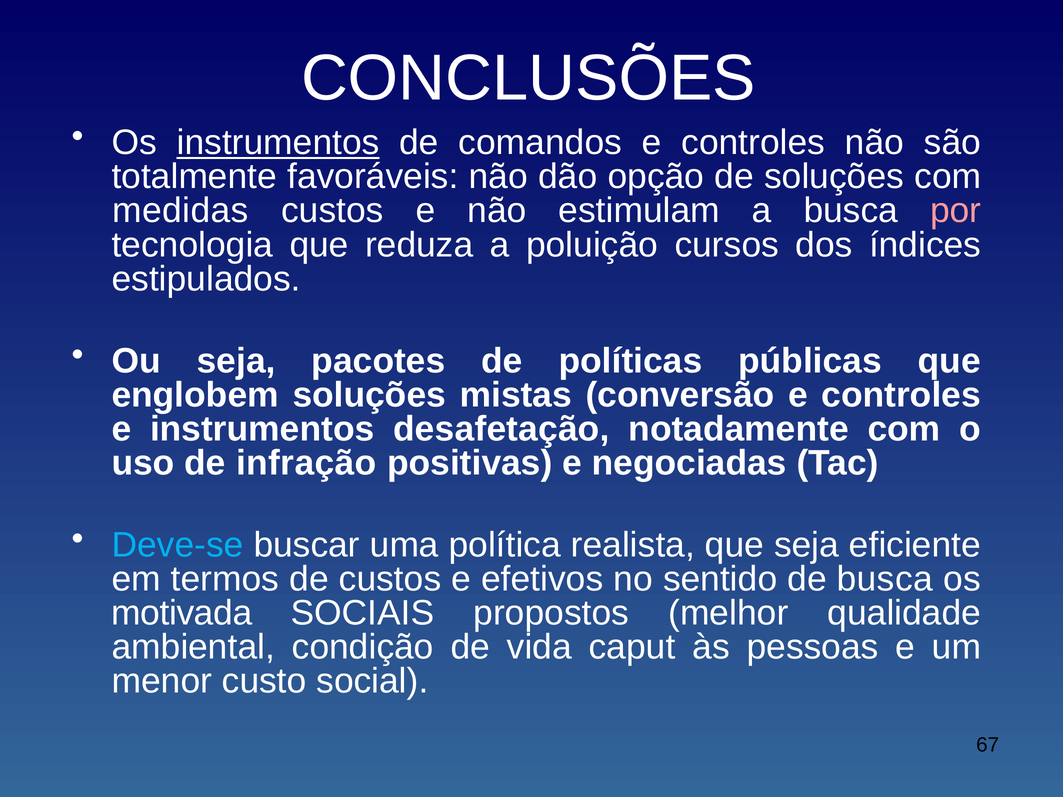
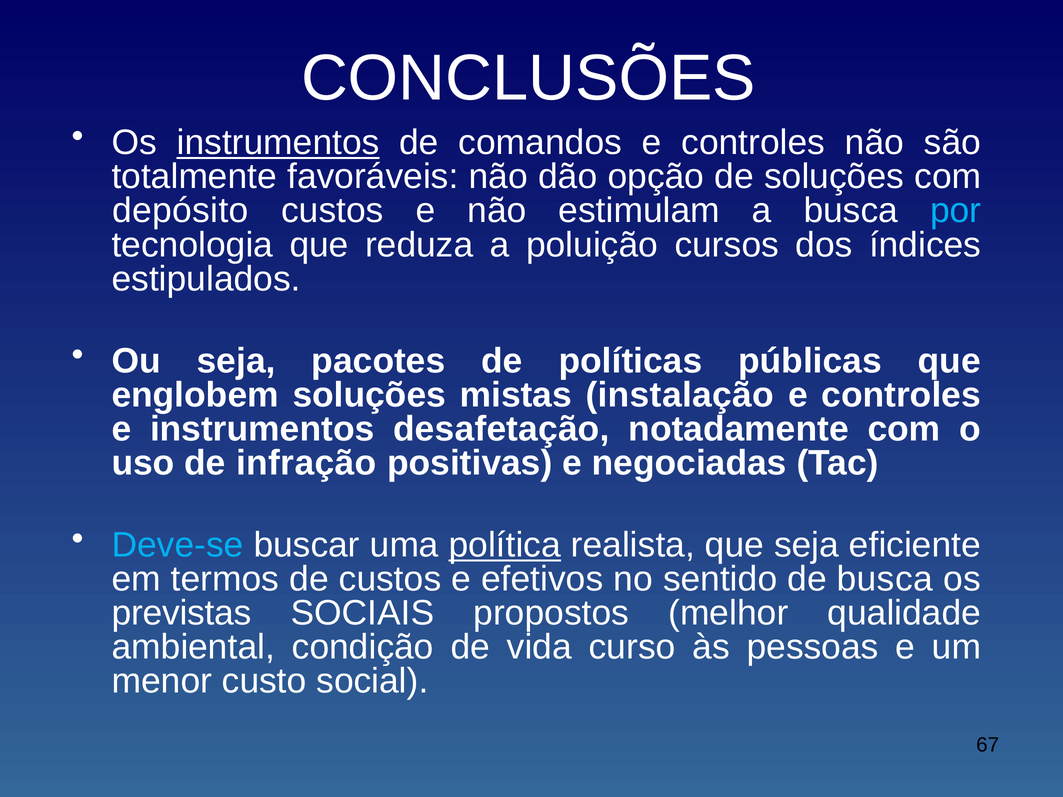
medidas: medidas -> depósito (180, 211)
por colour: pink -> light blue (956, 211)
conversão: conversão -> instalação (680, 395)
política underline: none -> present (505, 545)
motivada: motivada -> previstas (182, 613)
caput: caput -> curso (632, 647)
